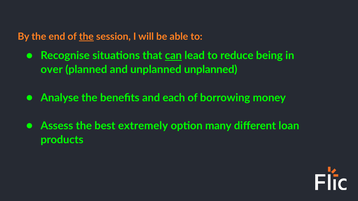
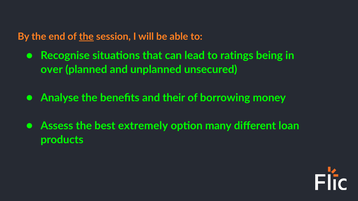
can underline: present -> none (173, 56)
reduce: reduce -> ratings (237, 56)
unplanned unplanned: unplanned -> unsecured (211, 70)
each: each -> their (174, 98)
